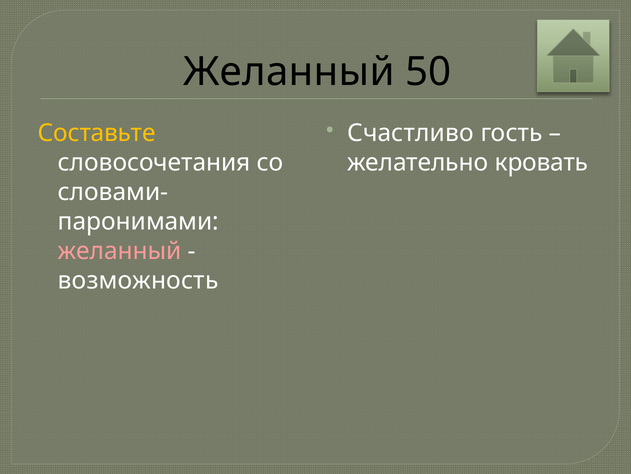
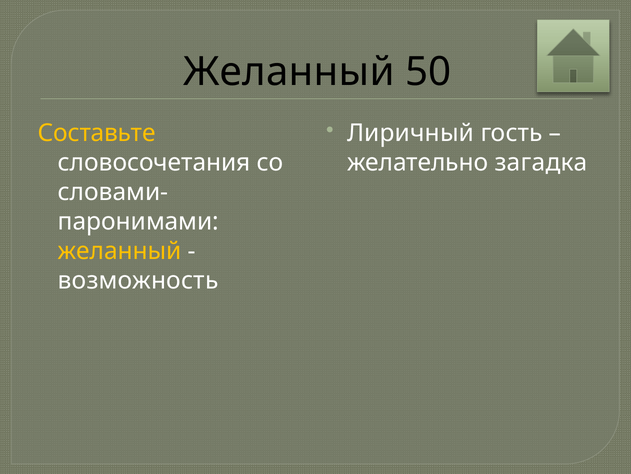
Счастливо: Счастливо -> Лиричный (411, 133)
кровать: кровать -> загадка (541, 162)
желанный colour: pink -> yellow (120, 251)
